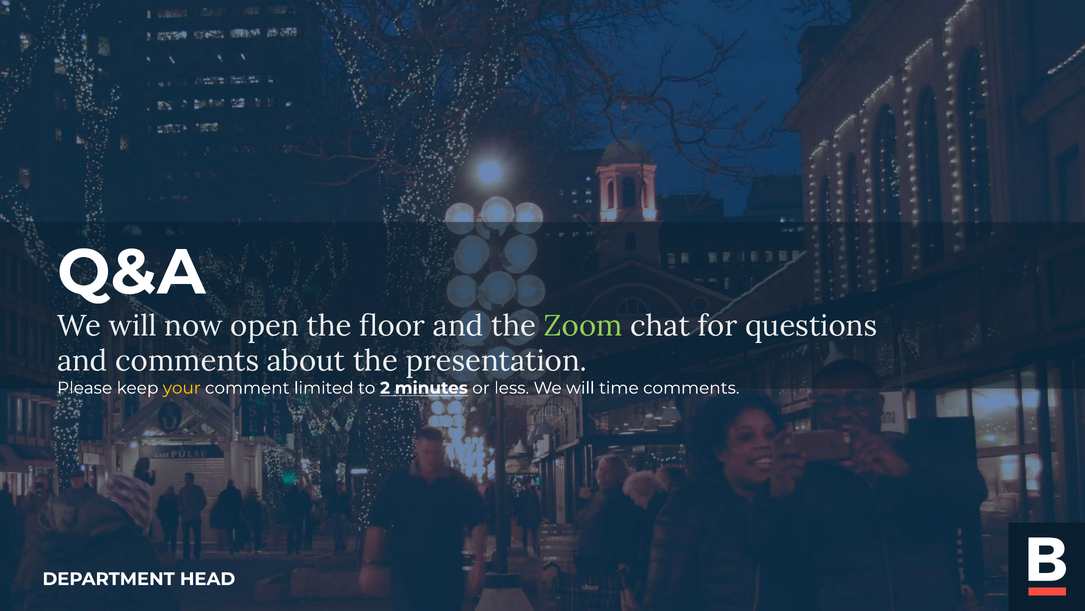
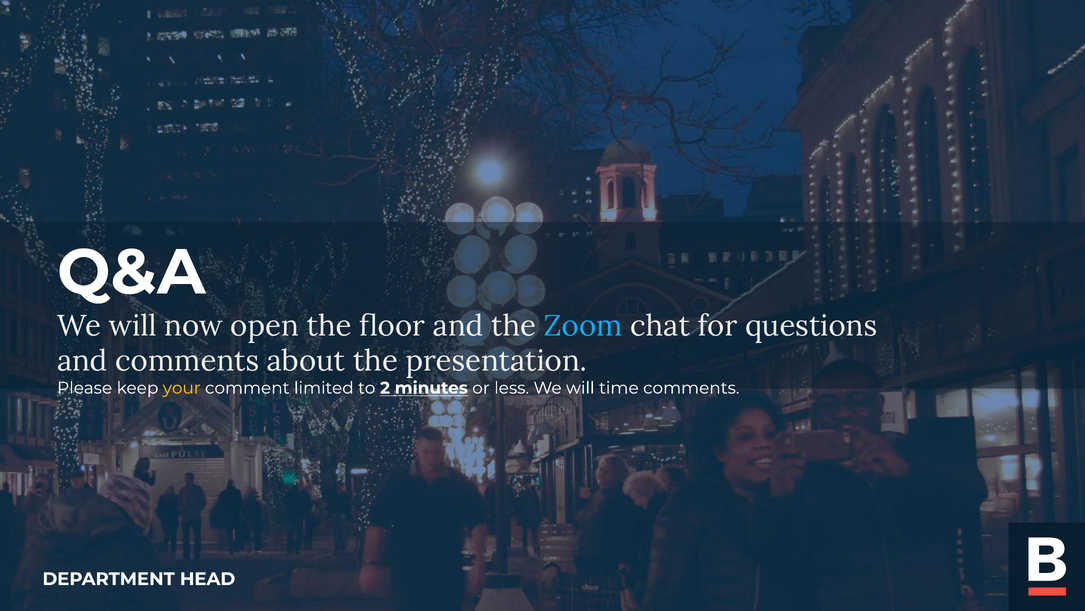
Zoom colour: light green -> light blue (583, 326)
